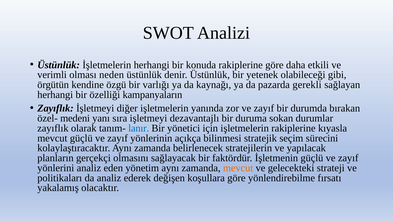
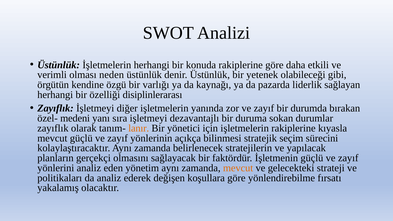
gerekli: gerekli -> liderlik (307, 85)
kampanyaların: kampanyaların -> disiplinlerarası (152, 95)
lanır colour: blue -> orange (139, 128)
